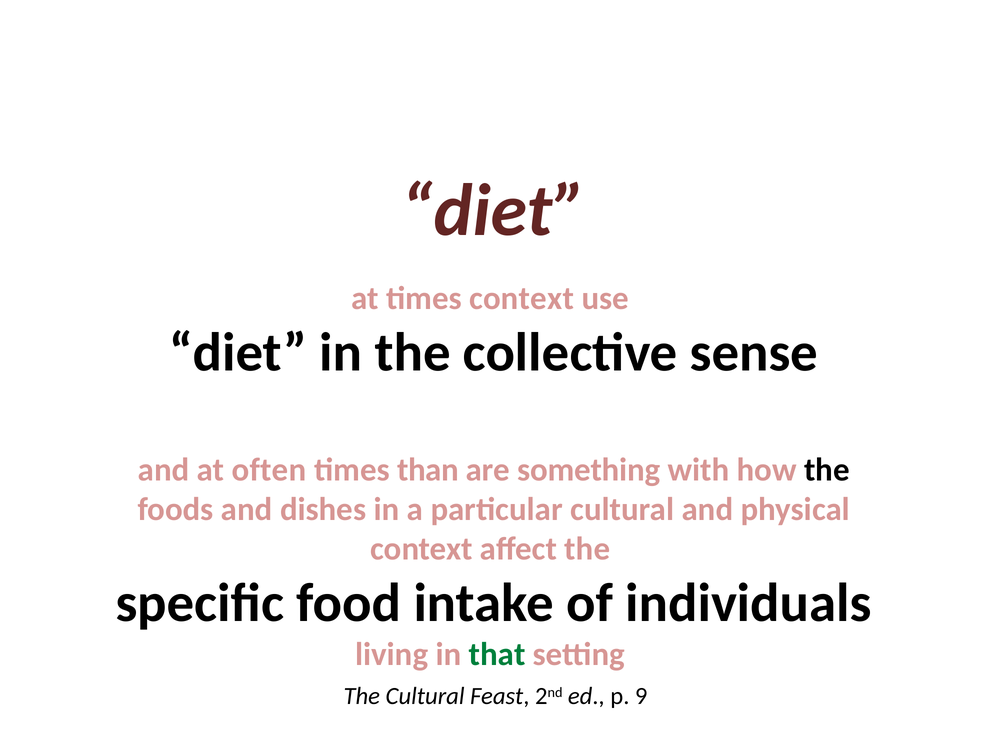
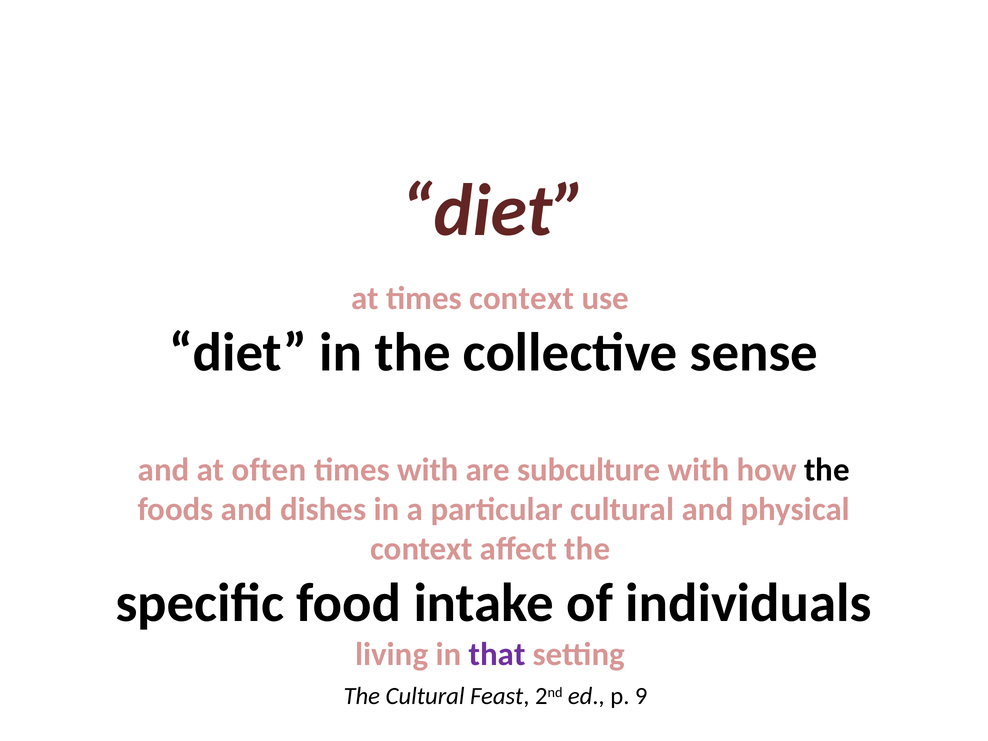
times than: than -> with (428, 470)
something: something -> subculture (589, 470)
that colour: green -> purple (497, 654)
